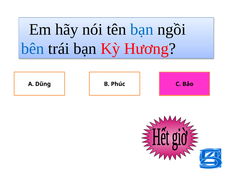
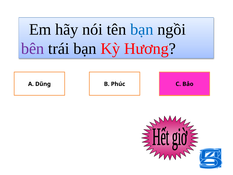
bên colour: blue -> purple (33, 49)
